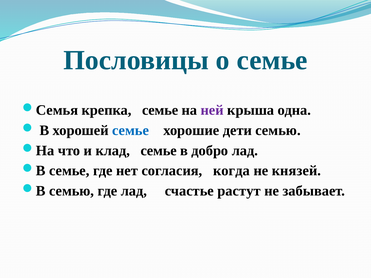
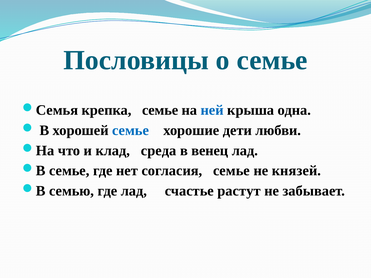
ней colour: purple -> blue (212, 110)
дети семью: семью -> любви (278, 130)
клад семье: семье -> среда (159, 151)
добро: добро -> венец (210, 151)
согласия когда: когда -> семье (231, 171)
